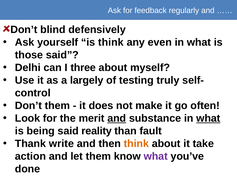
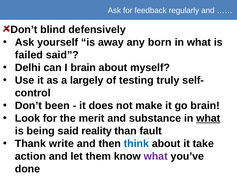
is think: think -> away (111, 42)
even: even -> born (160, 42)
those: those -> failed (29, 55)
I three: three -> brain (83, 68)
Don’t them: them -> been (57, 105)
go often: often -> brain (205, 105)
and underline: present -> none (117, 118)
think colour: orange -> blue (136, 143)
